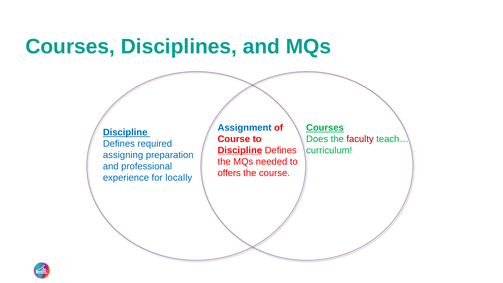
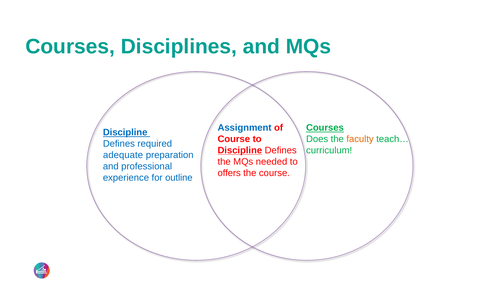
faculty colour: red -> orange (360, 139)
assigning: assigning -> adequate (123, 155)
locally: locally -> outline (179, 178)
